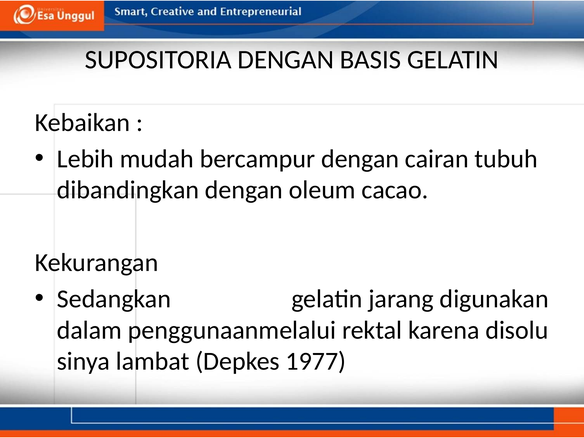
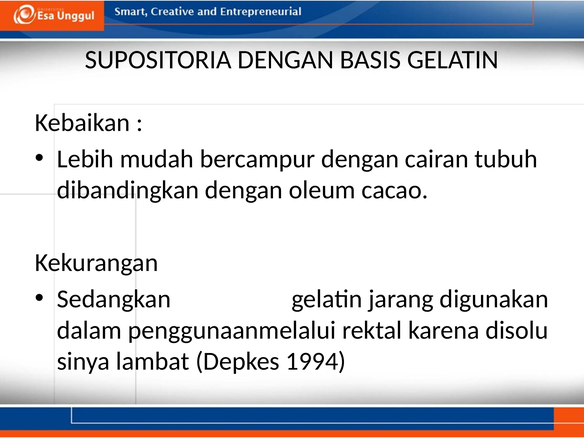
1977: 1977 -> 1994 (316, 361)
